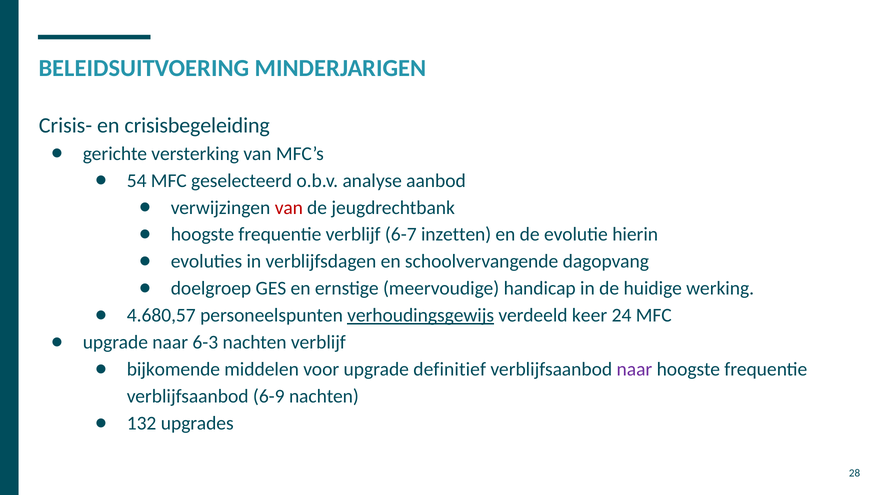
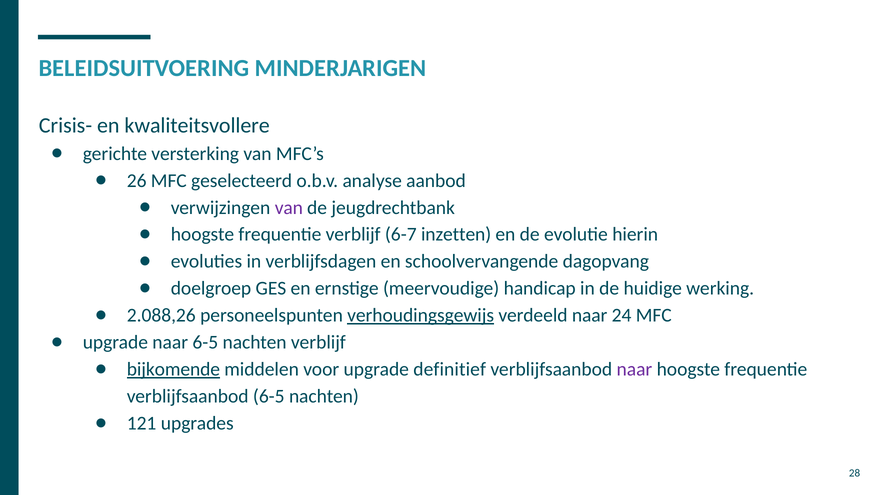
crisisbegeleiding: crisisbegeleiding -> kwaliteitsvollere (197, 125)
54: 54 -> 26 (137, 181)
van colour: red -> purple (289, 208)
4.680,57: 4.680,57 -> 2.088,26 (161, 315)
verdeeld keer: keer -> naar (590, 315)
naar 6-3: 6-3 -> 6-5 (205, 342)
bijkomende underline: none -> present (173, 369)
verblijfsaanbod 6-9: 6-9 -> 6-5 (269, 396)
132: 132 -> 121 (142, 423)
